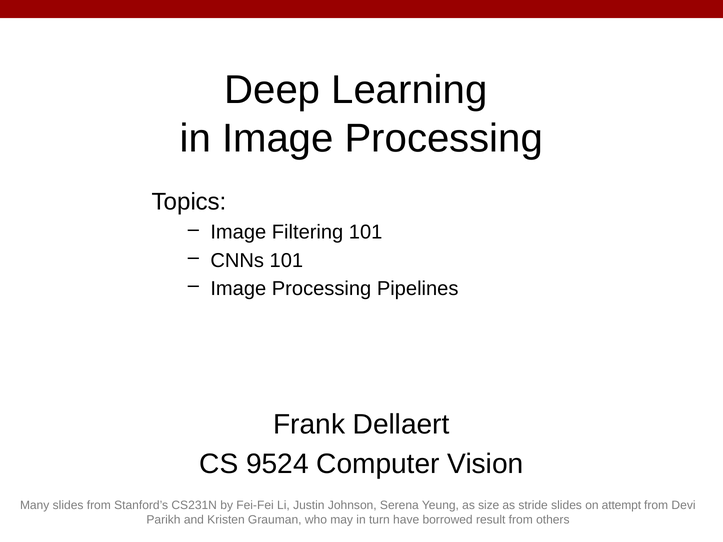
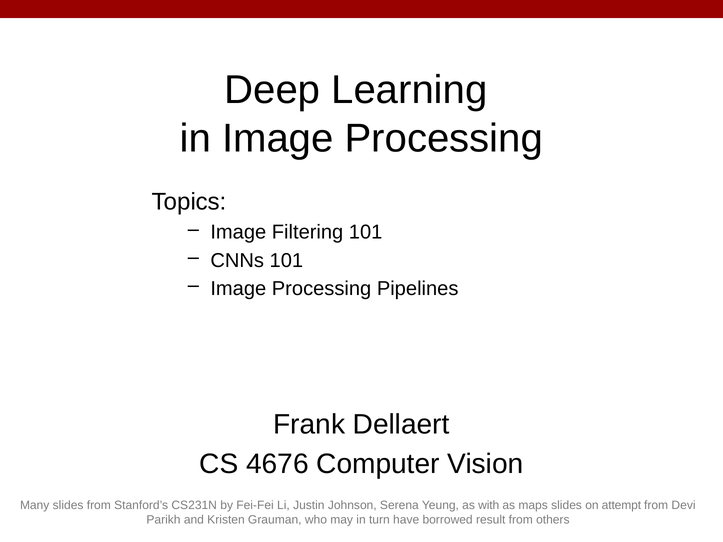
9524: 9524 -> 4676 (277, 464)
size: size -> with (489, 506)
stride: stride -> maps (533, 506)
